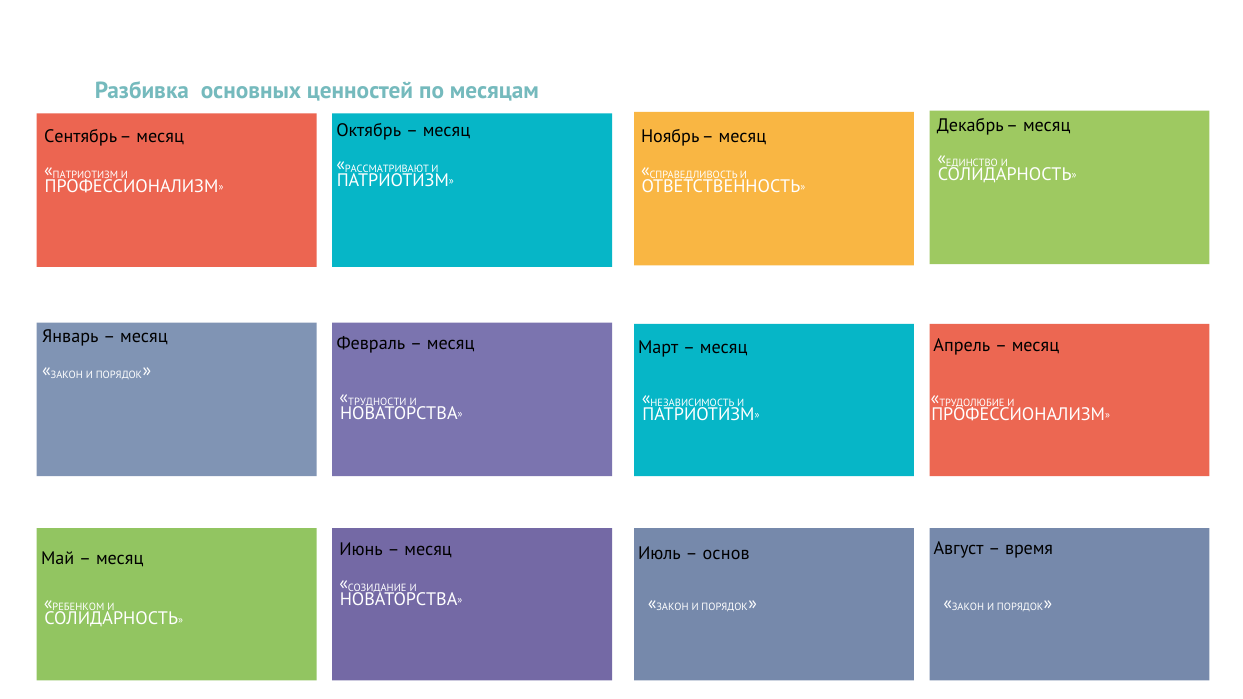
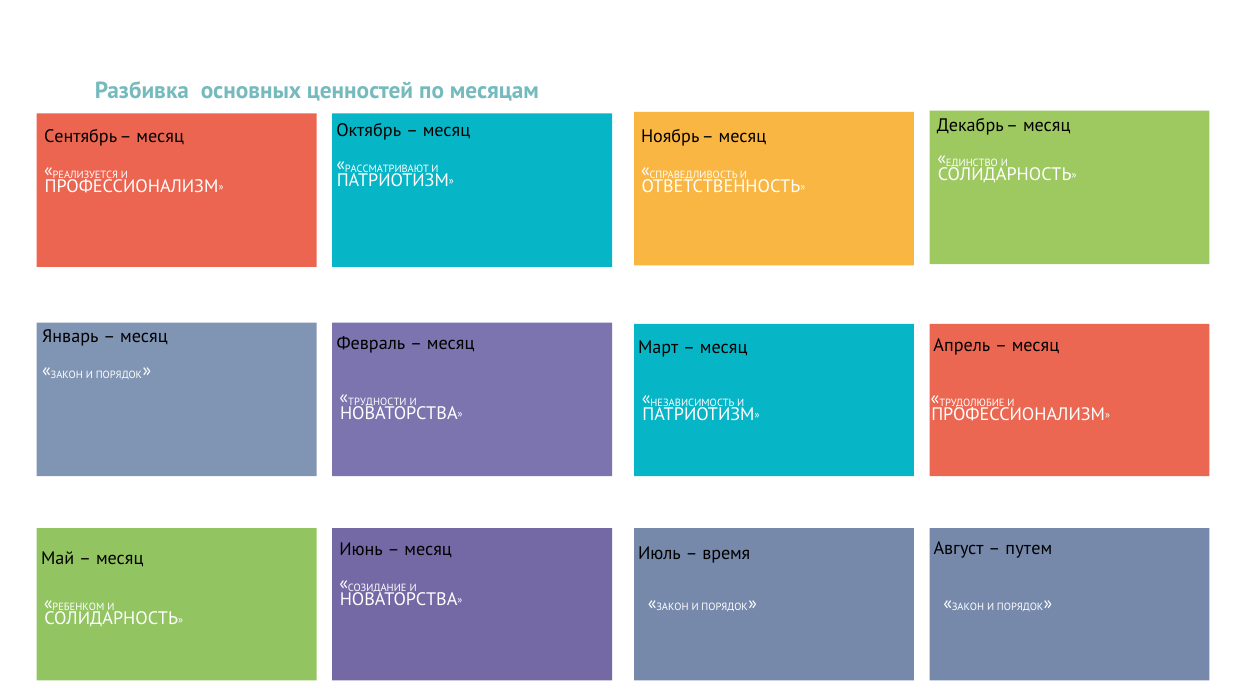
ПАТРИОТИЗМ: ПАТРИОТИЗМ -> РЕАЛИЗУЕТСЯ (85, 175)
время: время -> путем (1029, 549)
основ: основ -> время (726, 554)
